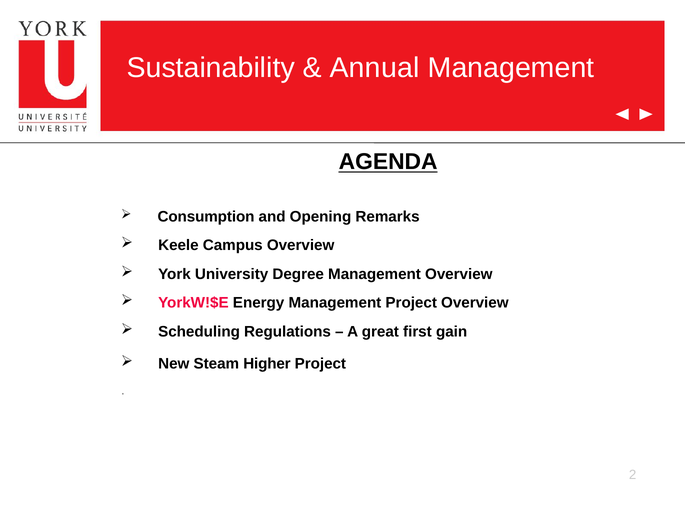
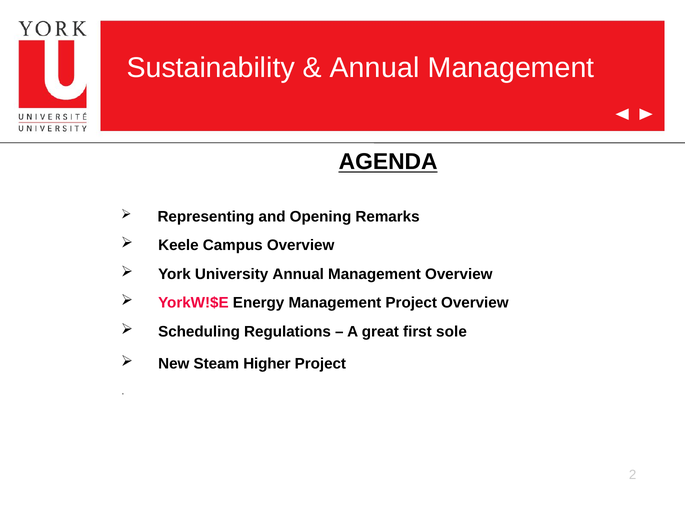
Consumption: Consumption -> Representing (206, 217)
University Degree: Degree -> Annual (298, 274)
gain: gain -> sole (451, 332)
